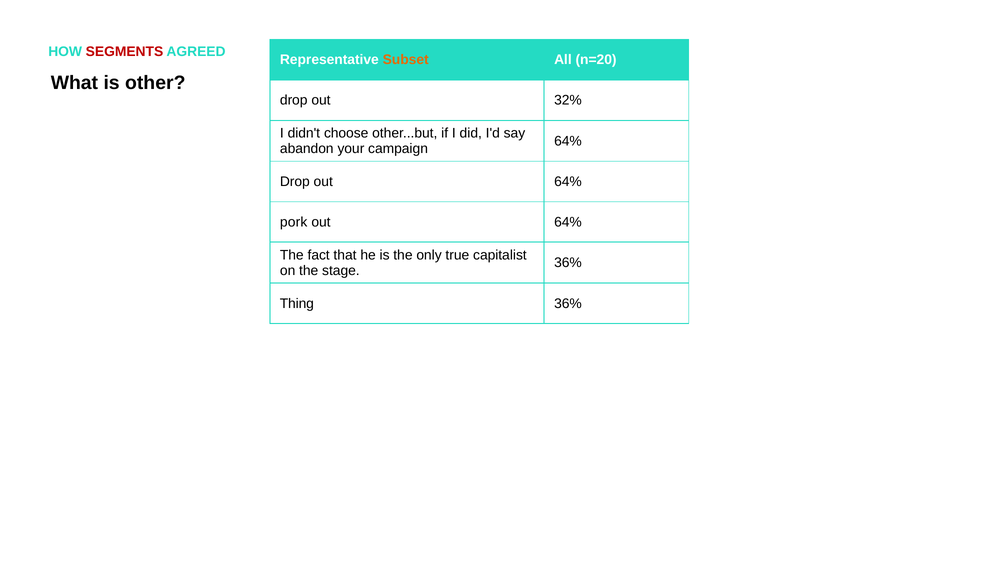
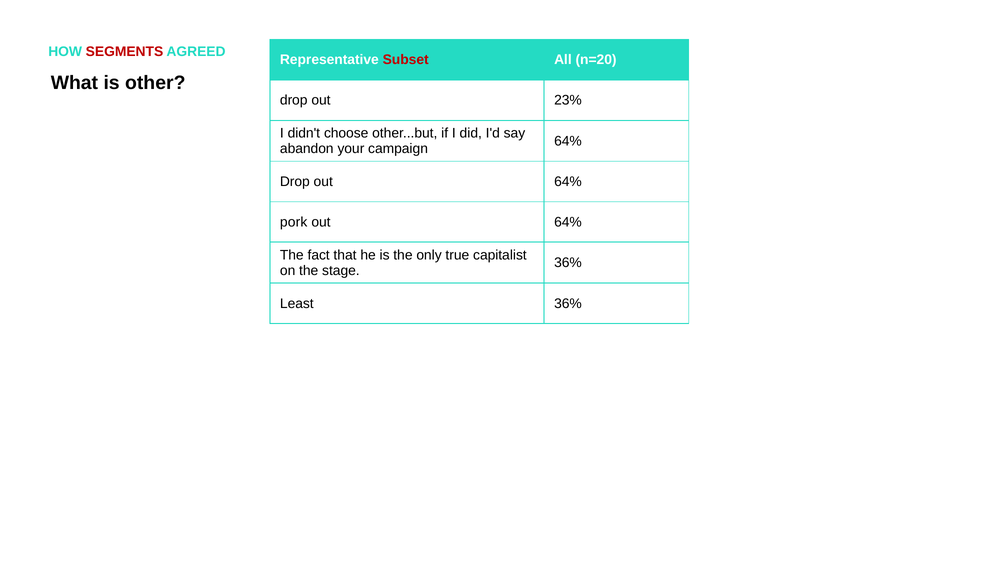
Subset colour: orange -> red (406, 60)
32%: 32% -> 23% (568, 100)
Thing: Thing -> Least (297, 303)
